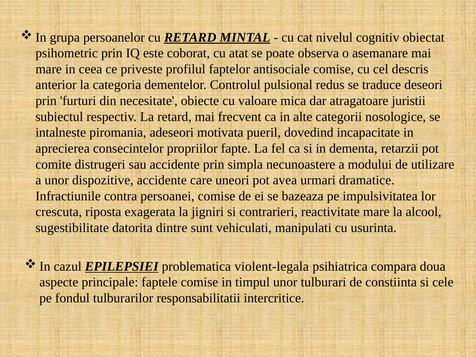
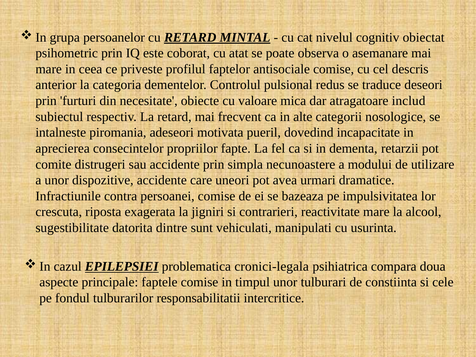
juristii: juristii -> includ (409, 101)
violent-legala: violent-legala -> cronici-legala (272, 266)
